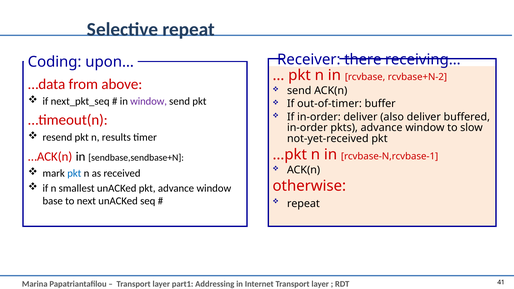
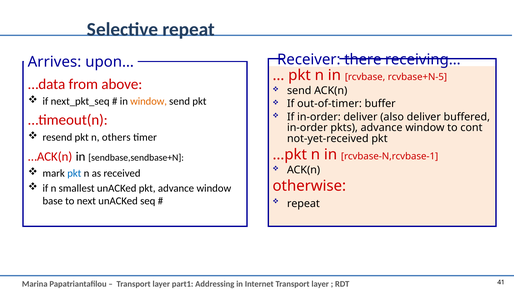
Coding: Coding -> Arrives (54, 62)
rcvbase+N-2: rcvbase+N-2 -> rcvbase+N-5 (417, 77)
window colour: purple -> orange (149, 101)
slow: slow -> cont (471, 128)
results: results -> others (116, 137)
